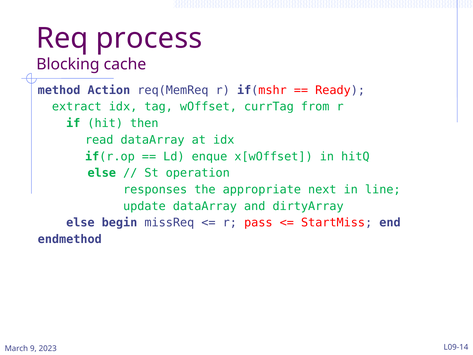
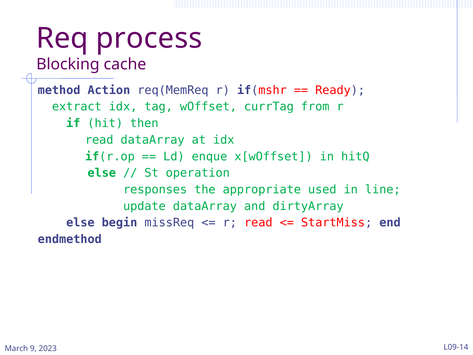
next: next -> used (322, 189)
r pass: pass -> read (258, 223)
